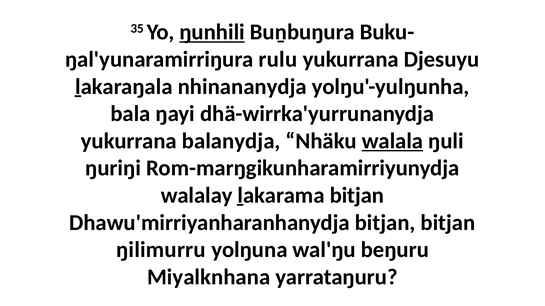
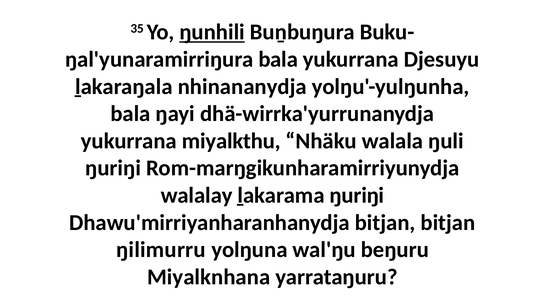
rulu: rulu -> bala (278, 59)
balanydja: balanydja -> miyalkthu (231, 141)
walala underline: present -> none (392, 141)
ḻakarama bitjan: bitjan -> ŋuriŋi (357, 196)
